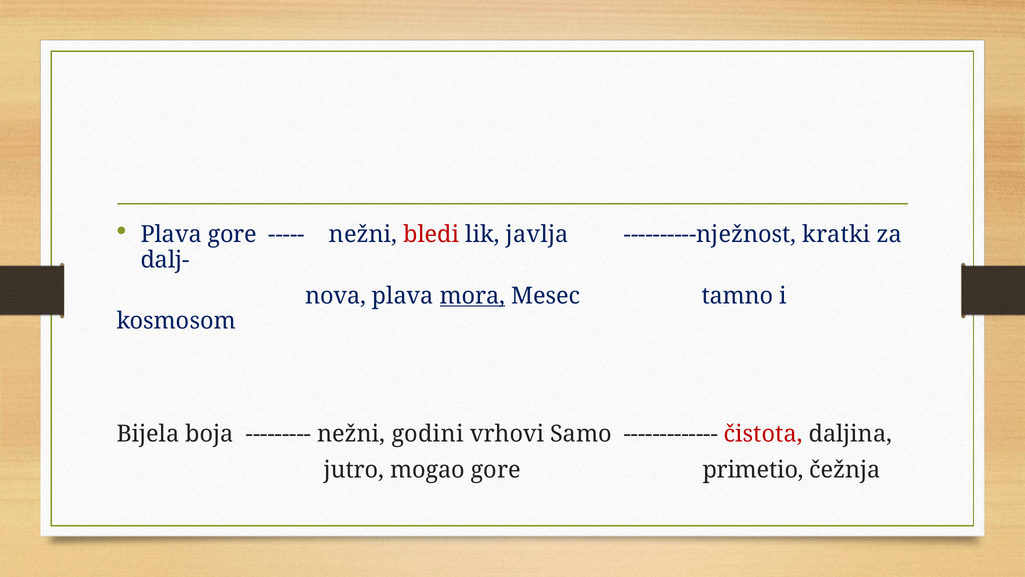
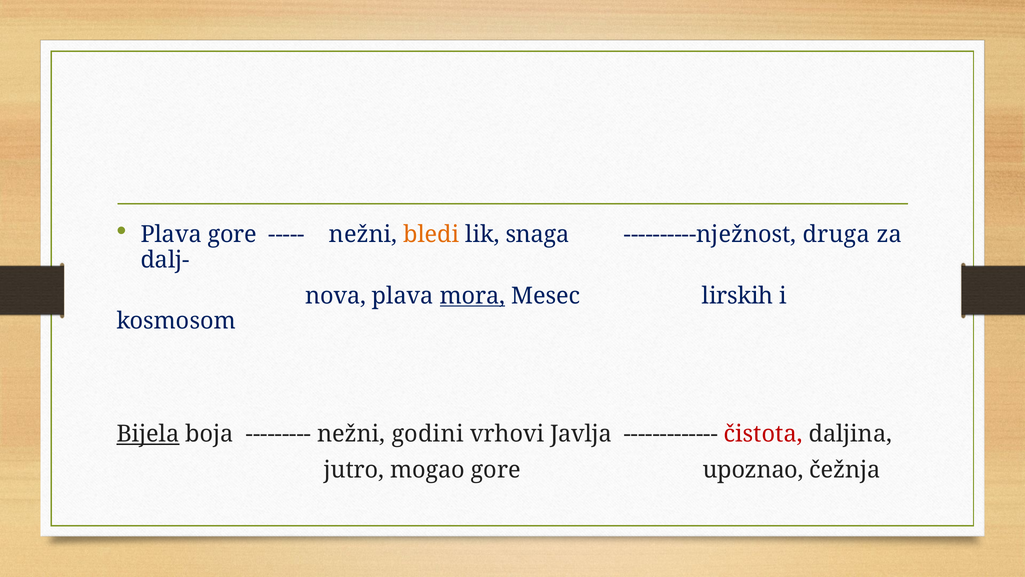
bledi colour: red -> orange (431, 235)
javlja: javlja -> snaga (538, 235)
kratki: kratki -> druga (836, 235)
tamno: tamno -> lirskih (738, 296)
Bijela underline: none -> present (148, 434)
Samo: Samo -> Javlja (581, 434)
primetio: primetio -> upoznao (753, 469)
